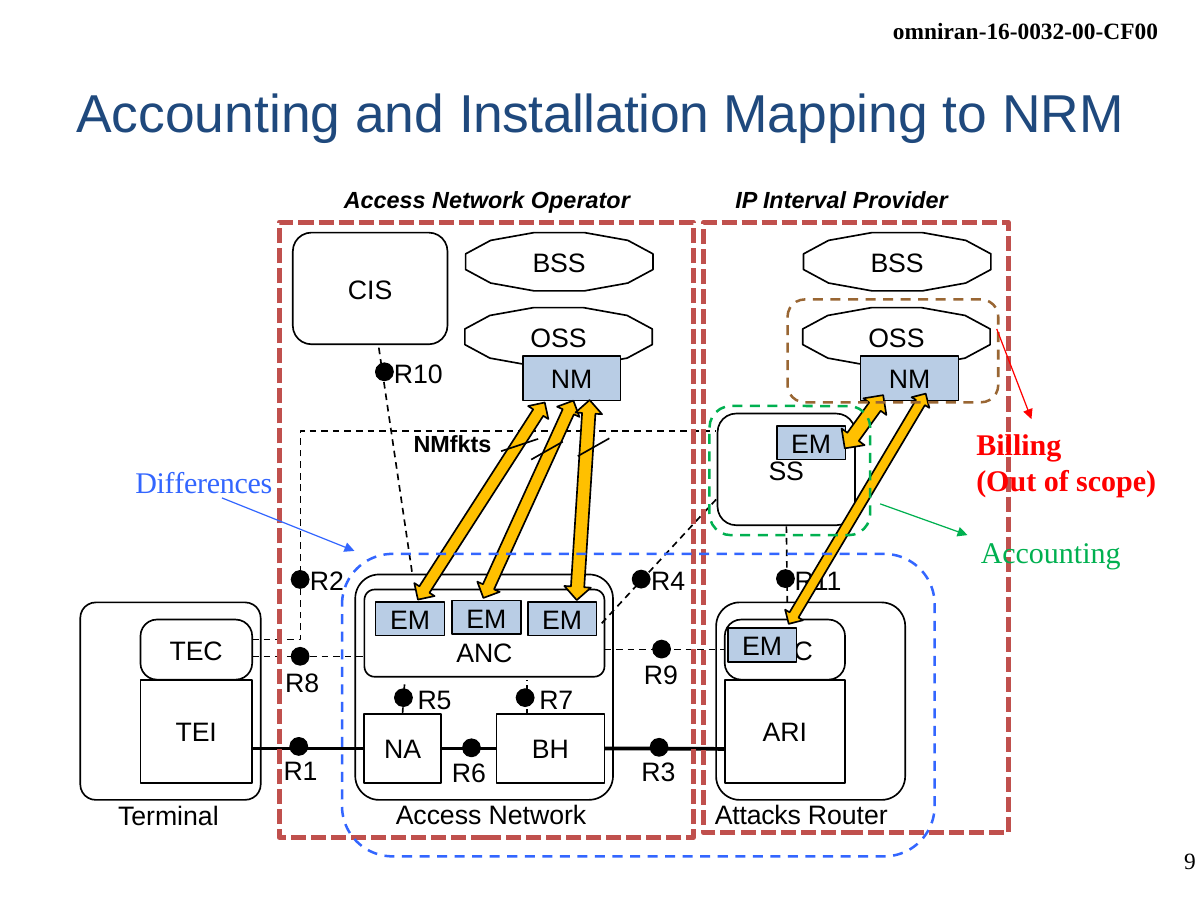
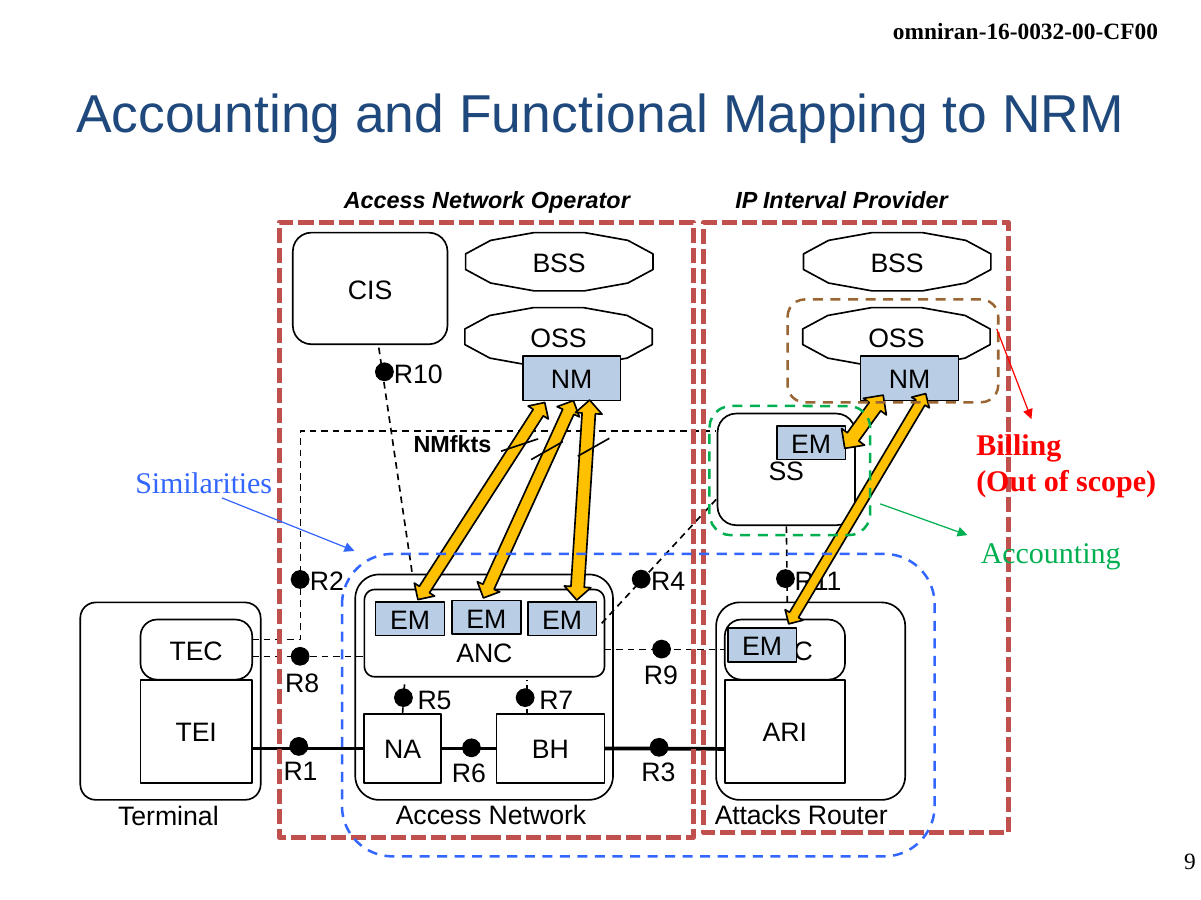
Installation: Installation -> Functional (584, 115)
Differences: Differences -> Similarities (204, 484)
